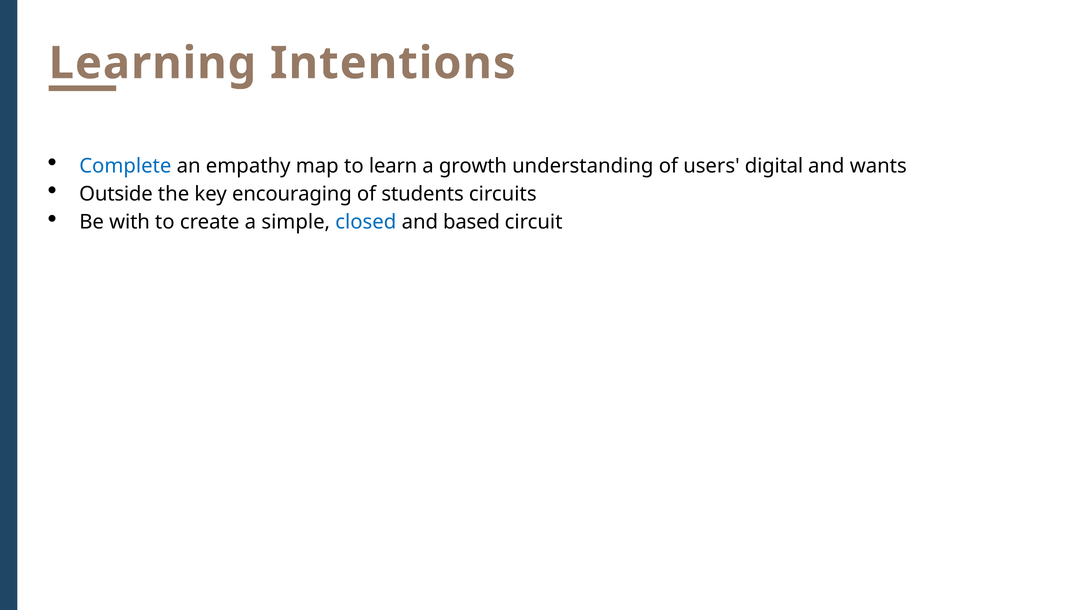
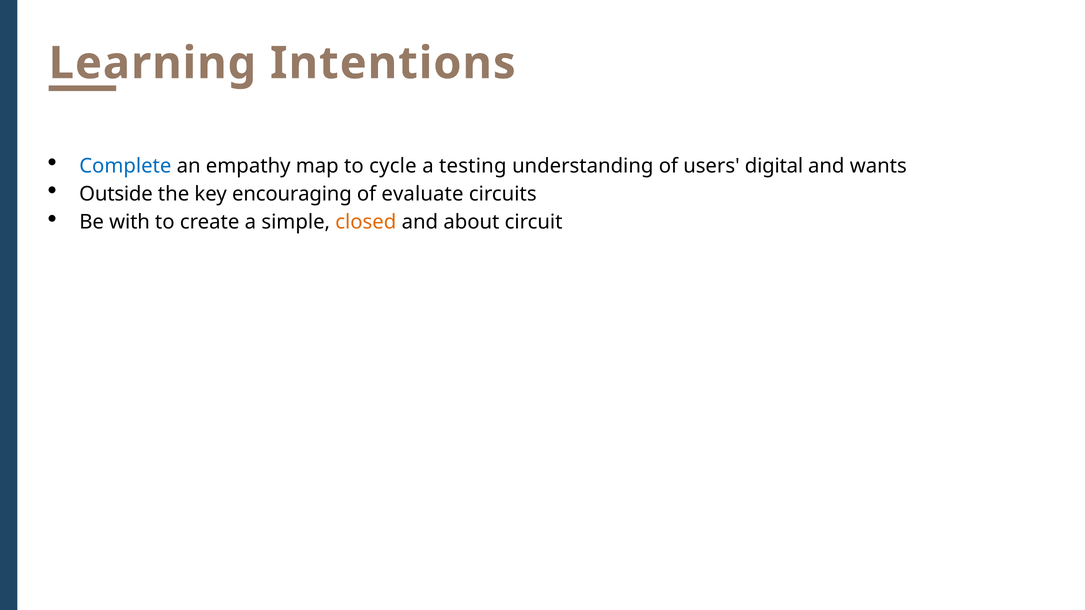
learn: learn -> cycle (393, 166)
growth: growth -> testing (473, 166)
students: students -> evaluate (422, 194)
closed colour: blue -> orange (366, 222)
based: based -> about (471, 222)
